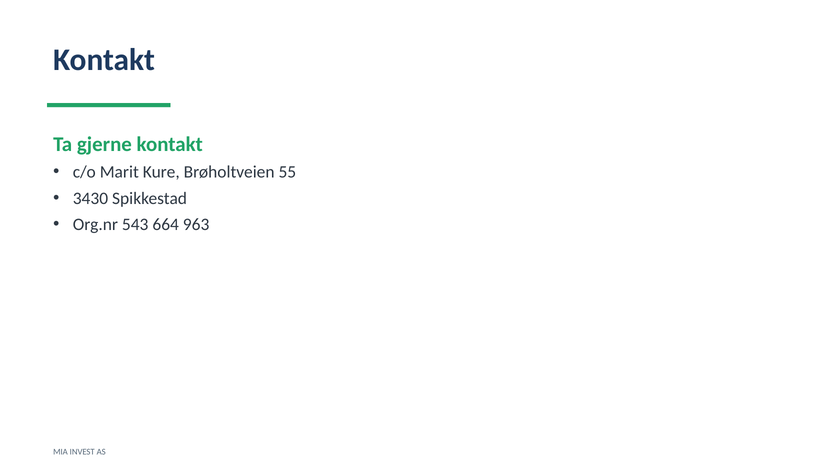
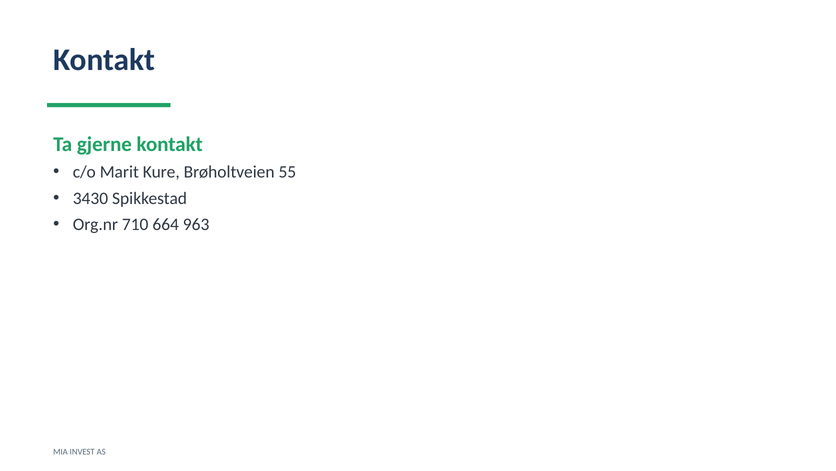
543: 543 -> 710 (135, 224)
